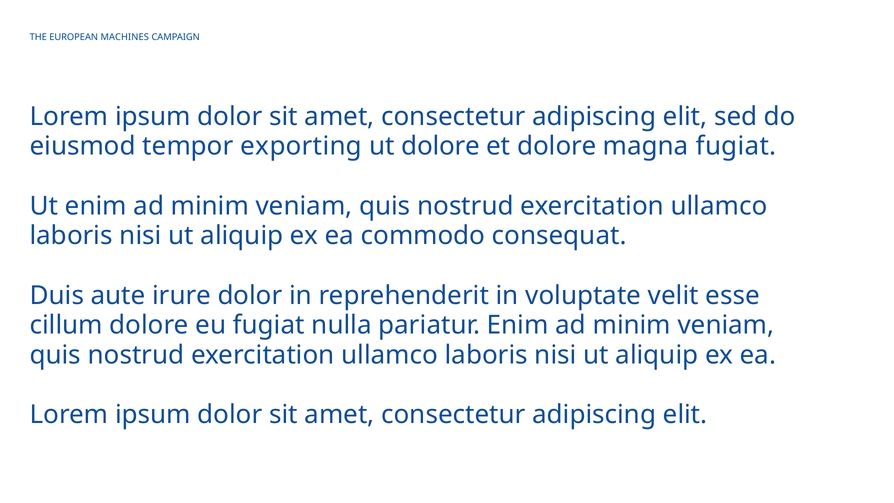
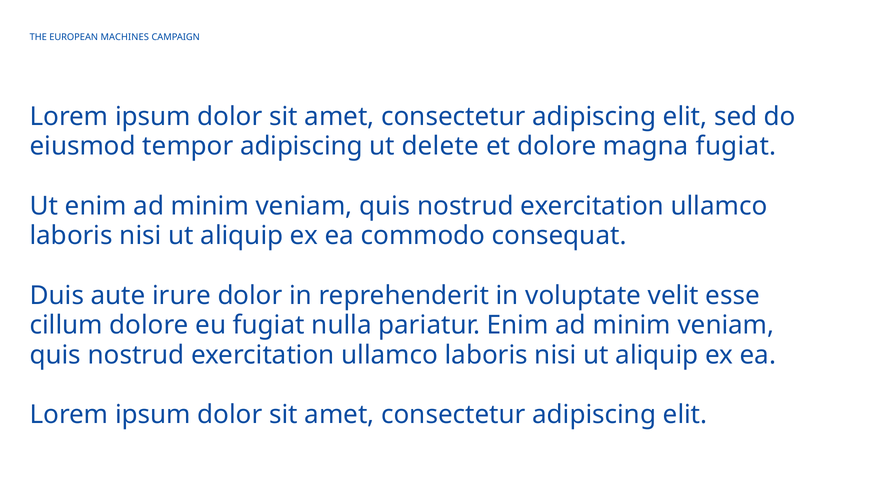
tempor exporting: exporting -> adipiscing (301, 146)
ut dolore: dolore -> delete (440, 146)
